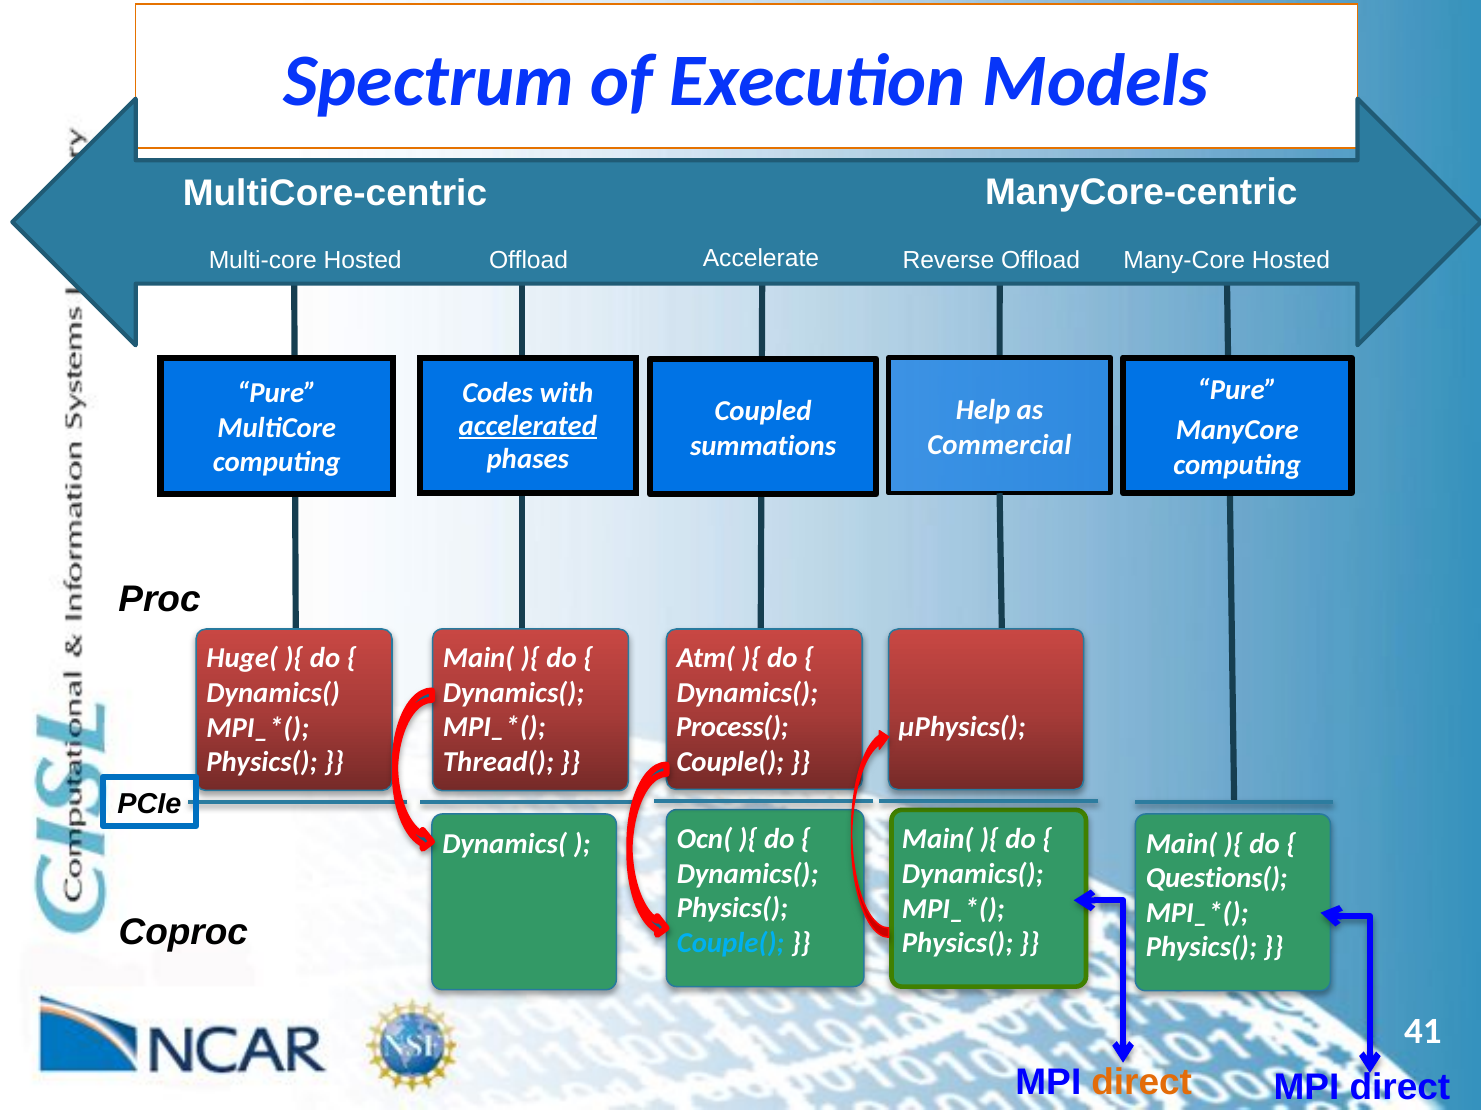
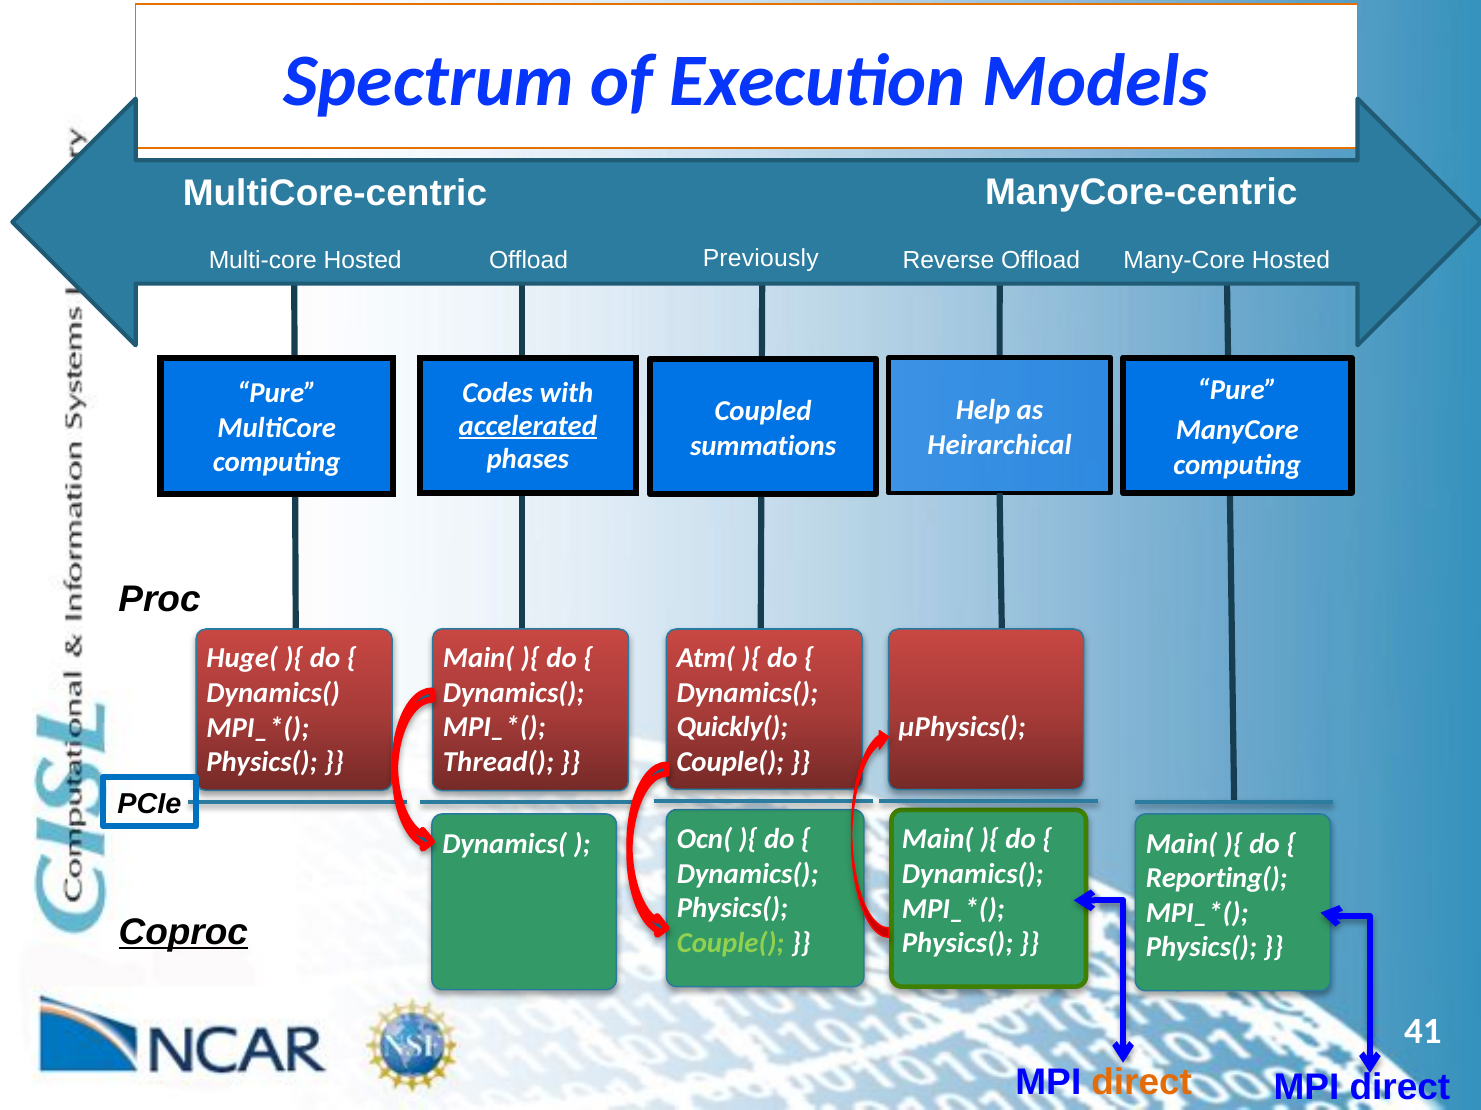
Accelerate: Accelerate -> Previously (761, 258)
Commercial: Commercial -> Heirarchical (999, 445)
Process(: Process( -> Quickly( (732, 728)
Questions(: Questions( -> Reporting( (1217, 879)
Coproc underline: none -> present (183, 933)
Couple( colour: light blue -> light green (731, 943)
